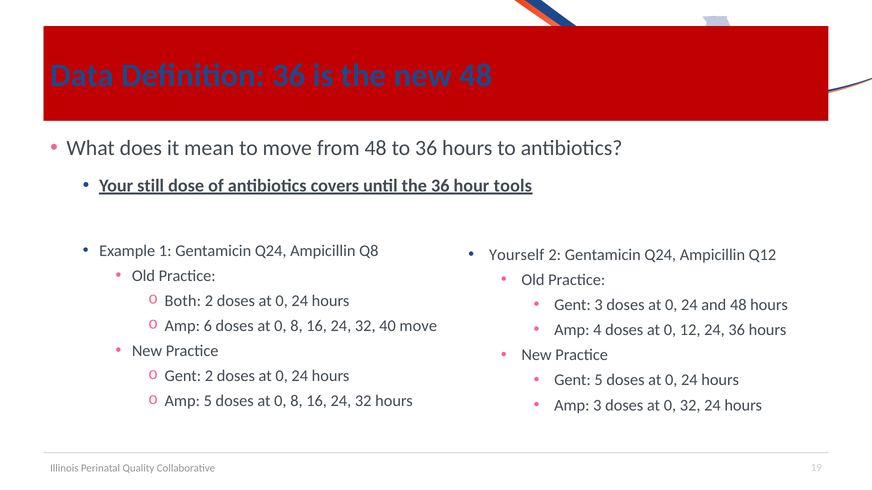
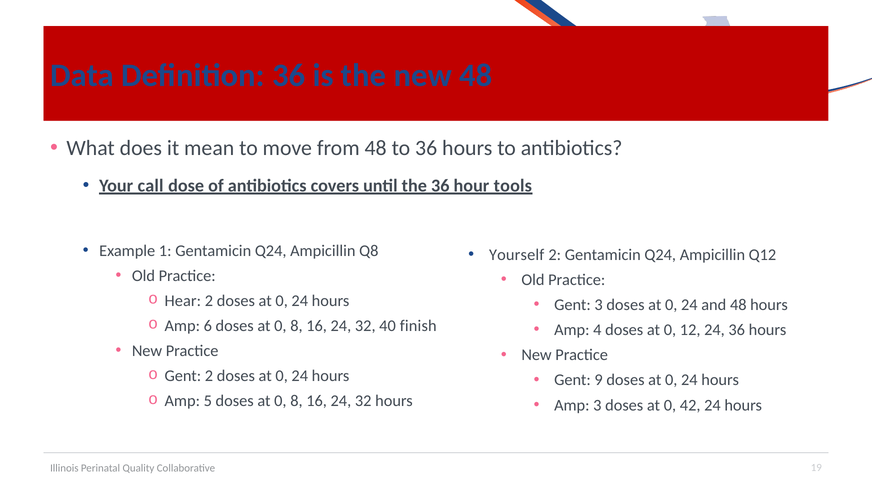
still: still -> call (151, 186)
Both: Both -> Hear (183, 301)
40 move: move -> finish (418, 326)
Gent 5: 5 -> 9 (599, 380)
0 32: 32 -> 42 (690, 406)
